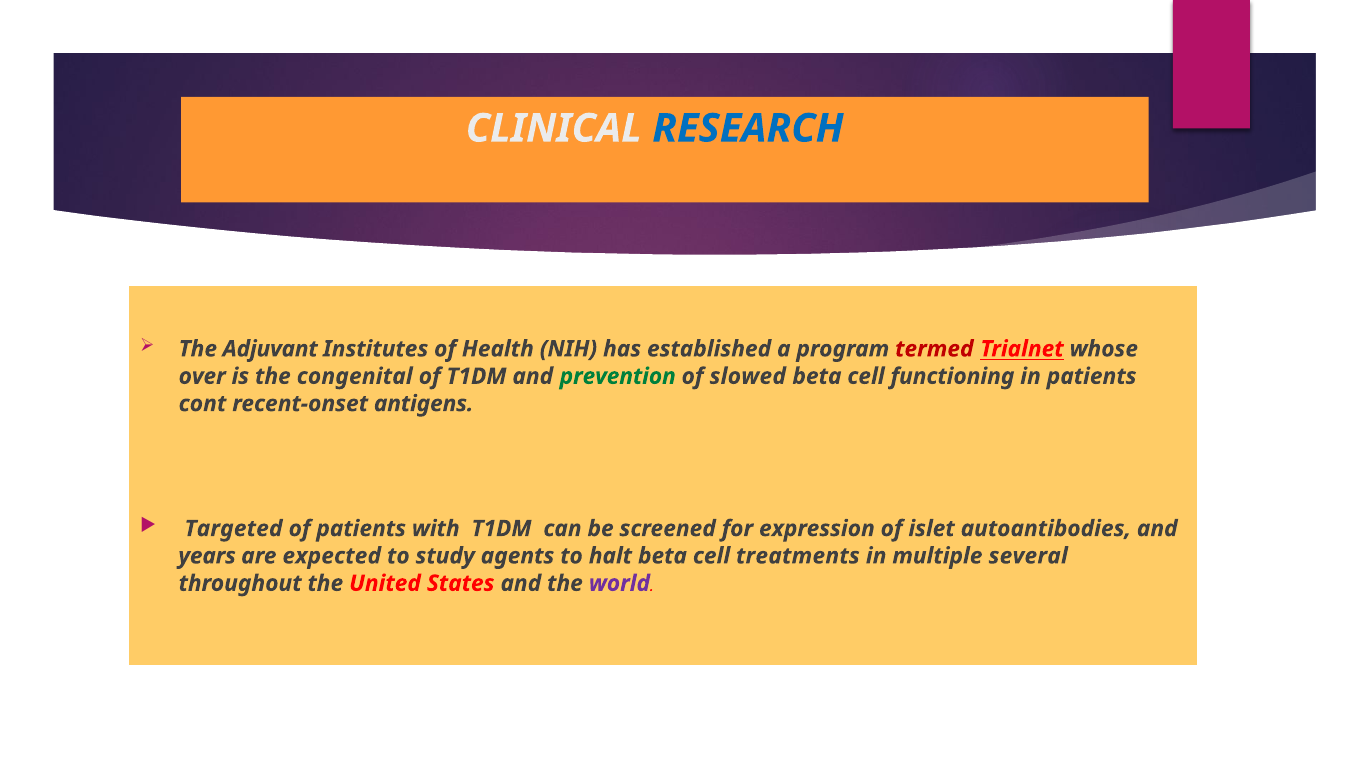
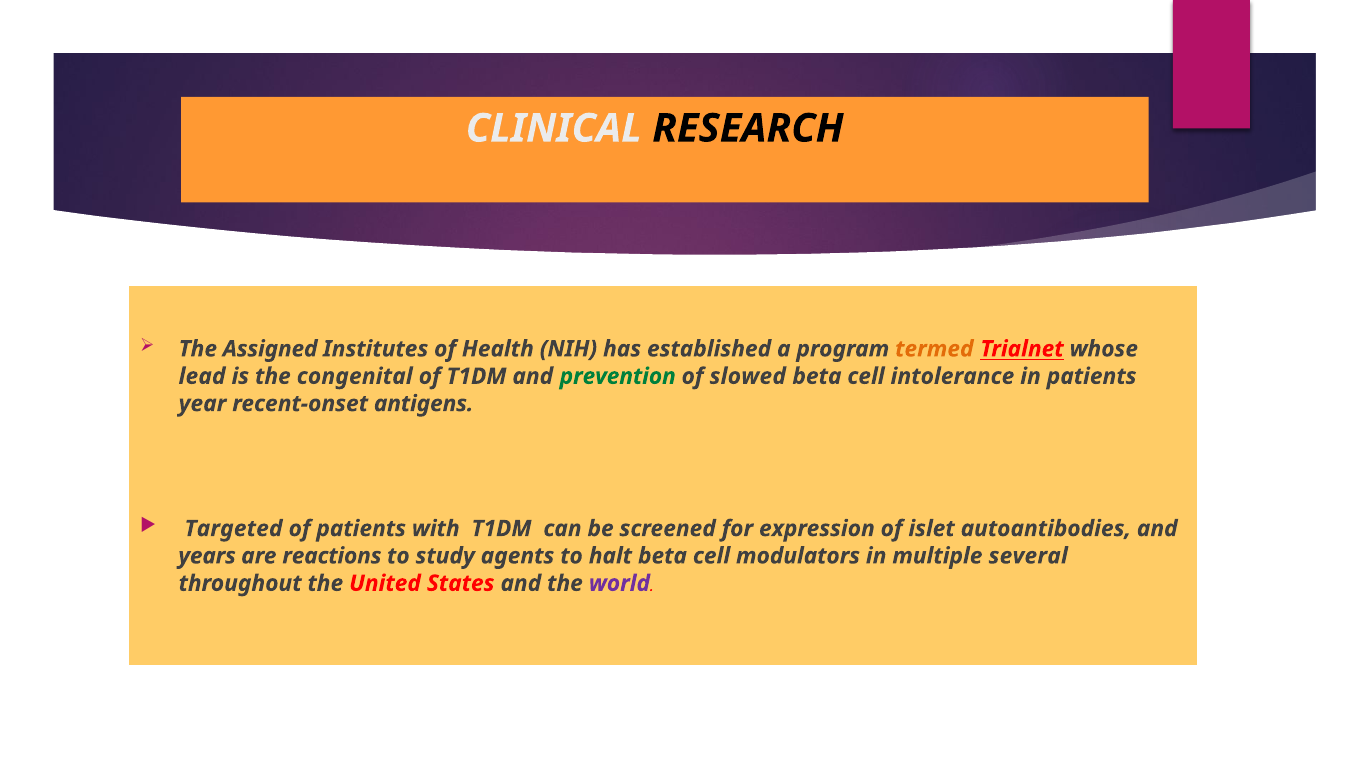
RESEARCH colour: blue -> black (748, 128)
Adjuvant: Adjuvant -> Assigned (270, 349)
termed colour: red -> orange (934, 349)
over: over -> lead (202, 376)
functioning: functioning -> intolerance (952, 376)
cont: cont -> year (202, 403)
expected: expected -> reactions (332, 556)
treatments: treatments -> modulators (798, 556)
